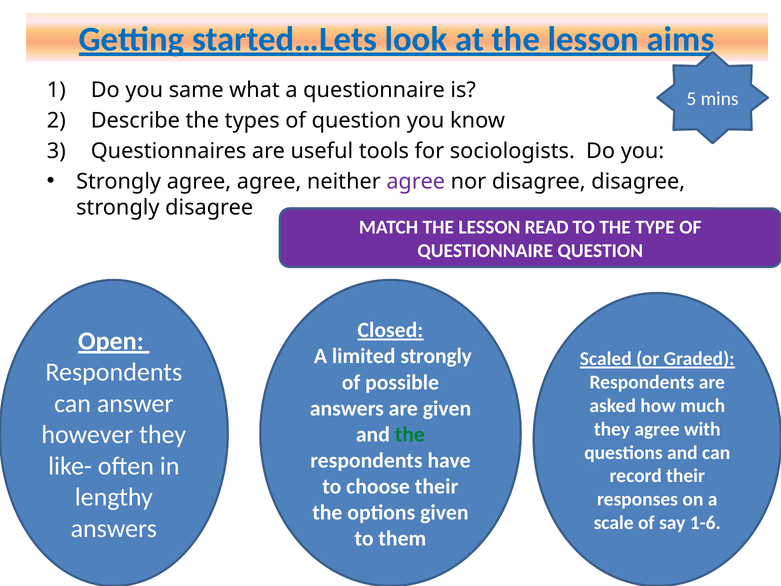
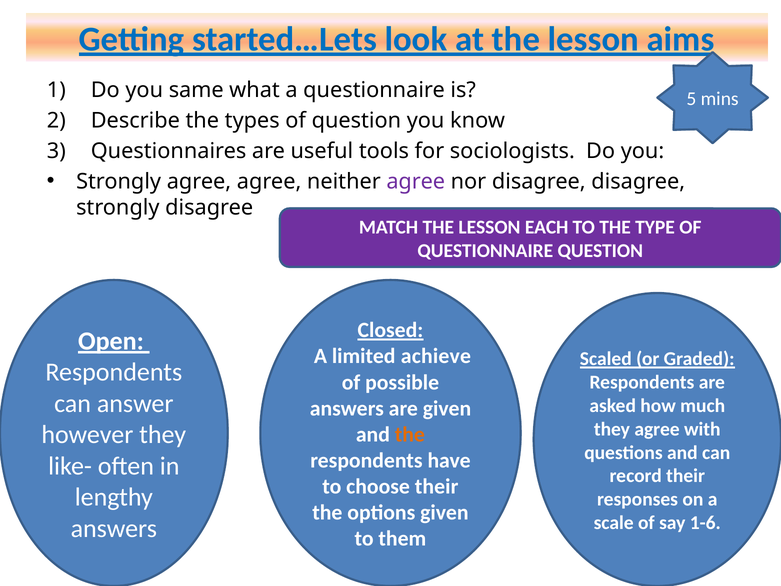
READ: READ -> EACH (547, 227)
limited strongly: strongly -> achieve (436, 356)
the colour: green -> orange (410, 434)
